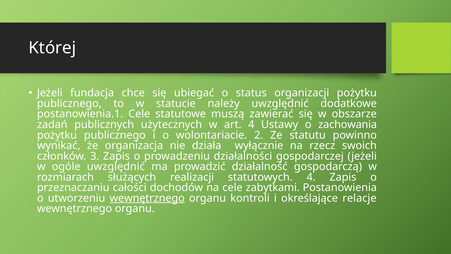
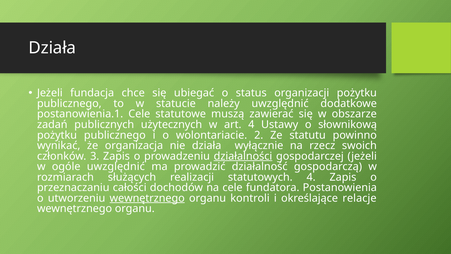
Której: Której -> Działa (52, 48)
zachowania: zachowania -> słownikową (348, 124)
działalności underline: none -> present (243, 156)
zabytkami: zabytkami -> fundatora (273, 187)
